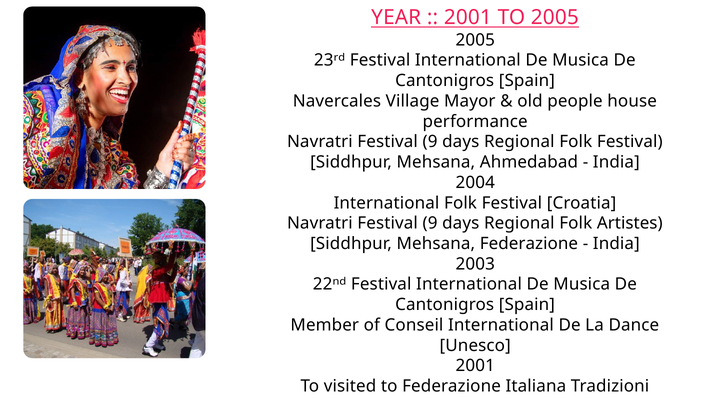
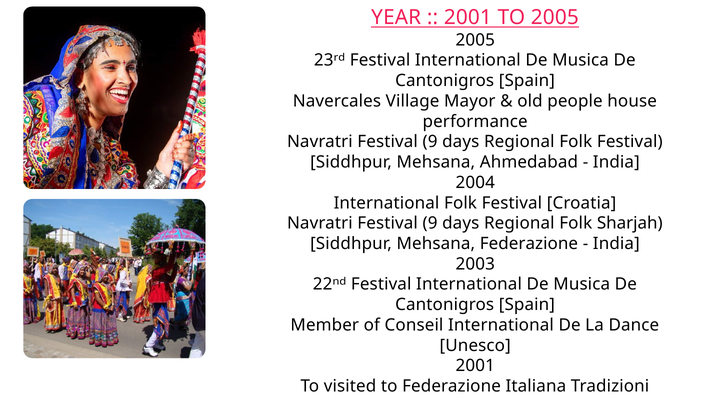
Artistes: Artistes -> Sharjah (630, 223)
